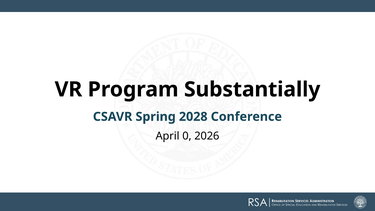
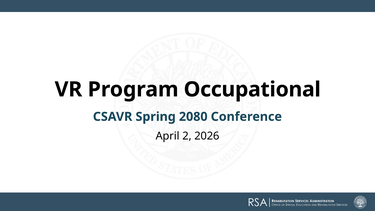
Substantially: Substantially -> Occupational (252, 89)
2028: 2028 -> 2080 (193, 117)
0: 0 -> 2 (187, 136)
